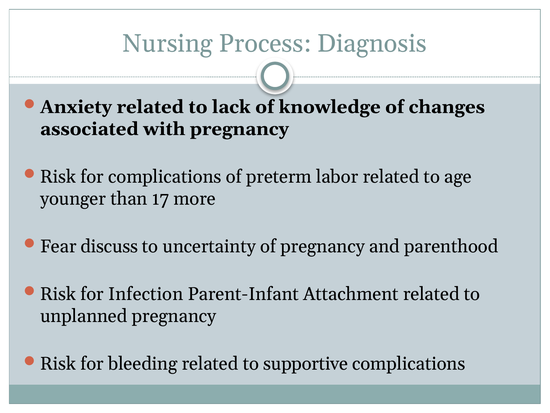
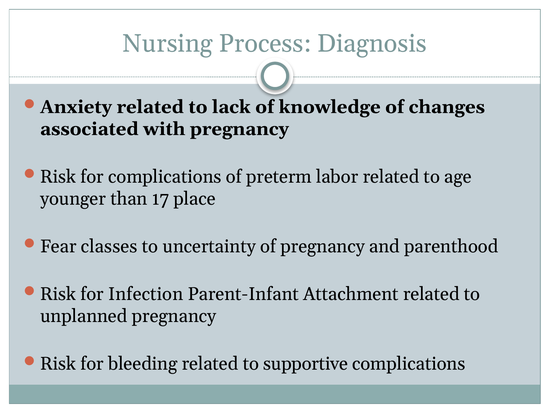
more: more -> place (195, 199)
discuss: discuss -> classes (109, 246)
